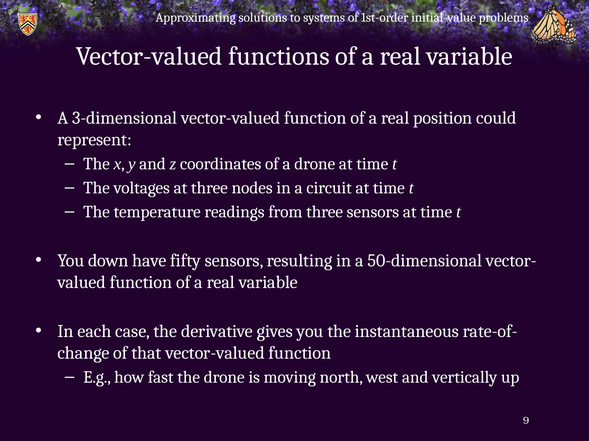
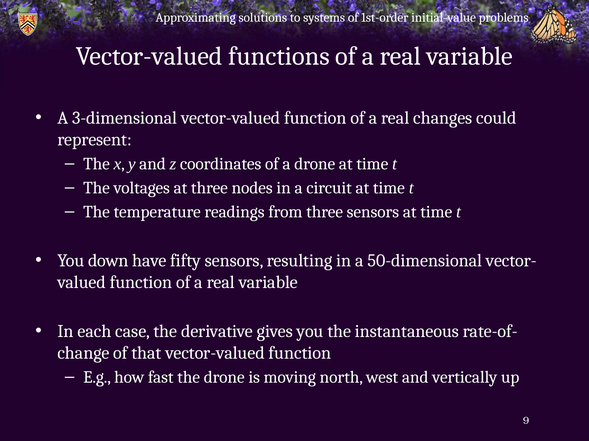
position: position -> changes (443, 118)
